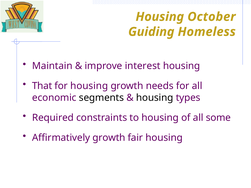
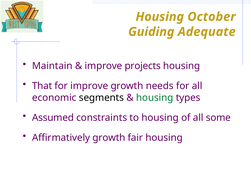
Homeless: Homeless -> Adequate (207, 32)
interest: interest -> projects (143, 66)
for housing: housing -> improve (89, 86)
housing colour: black -> green (155, 98)
Required: Required -> Assumed (53, 118)
